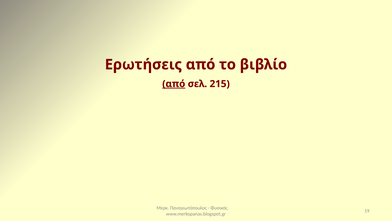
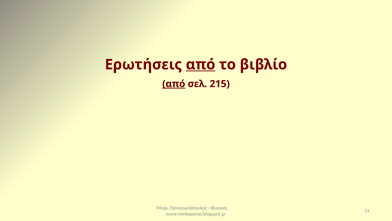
από underline: none -> present (201, 64)
